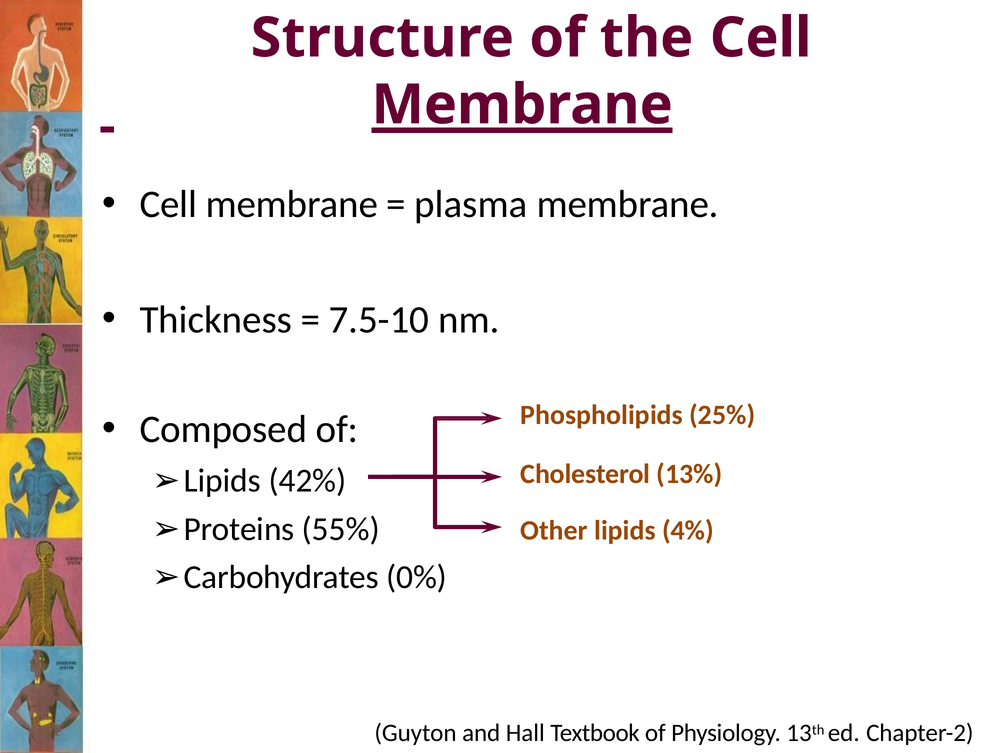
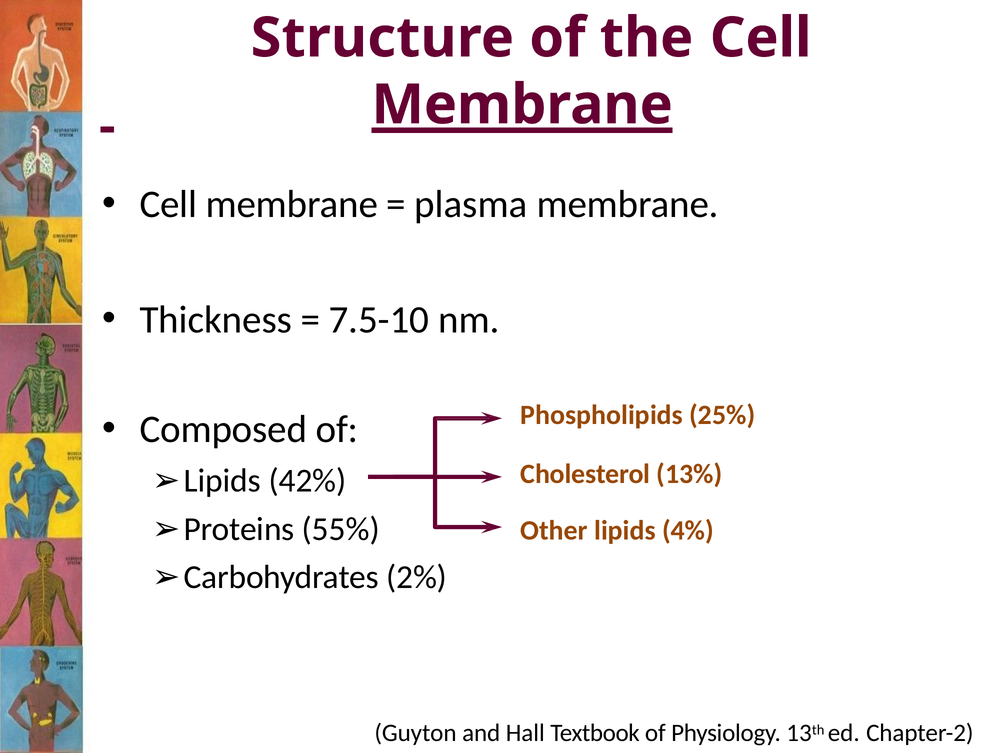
0%: 0% -> 2% (417, 577)
